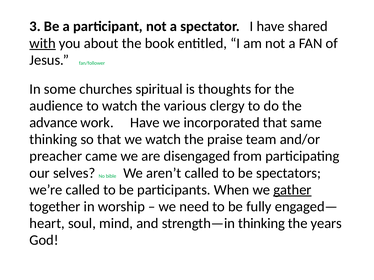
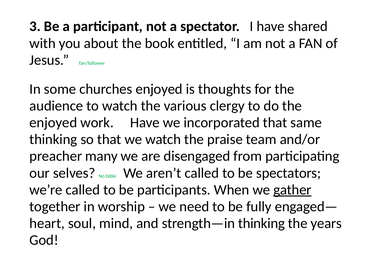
with underline: present -> none (43, 43)
churches spiritual: spiritual -> enjoyed (159, 89)
advance: advance -> enjoyed (53, 123)
came: came -> many (101, 156)
